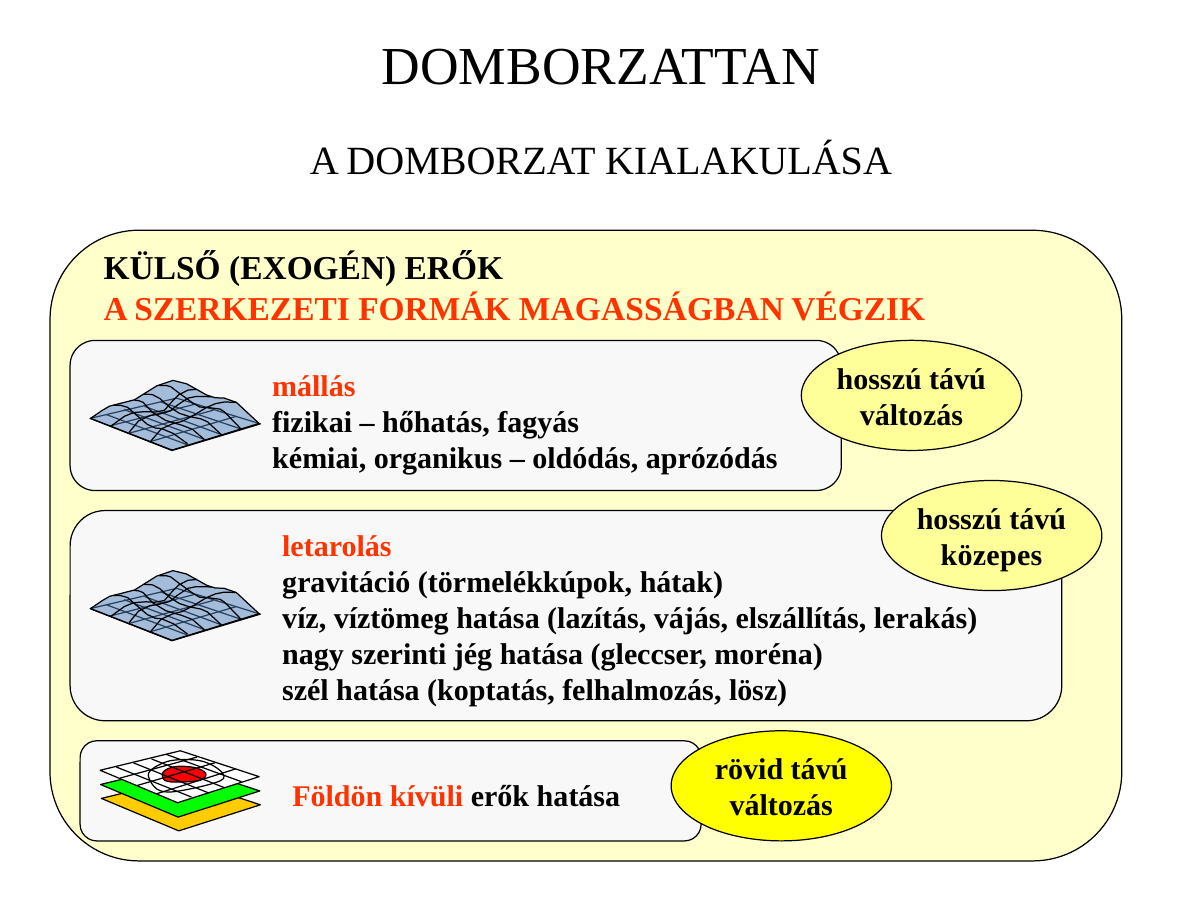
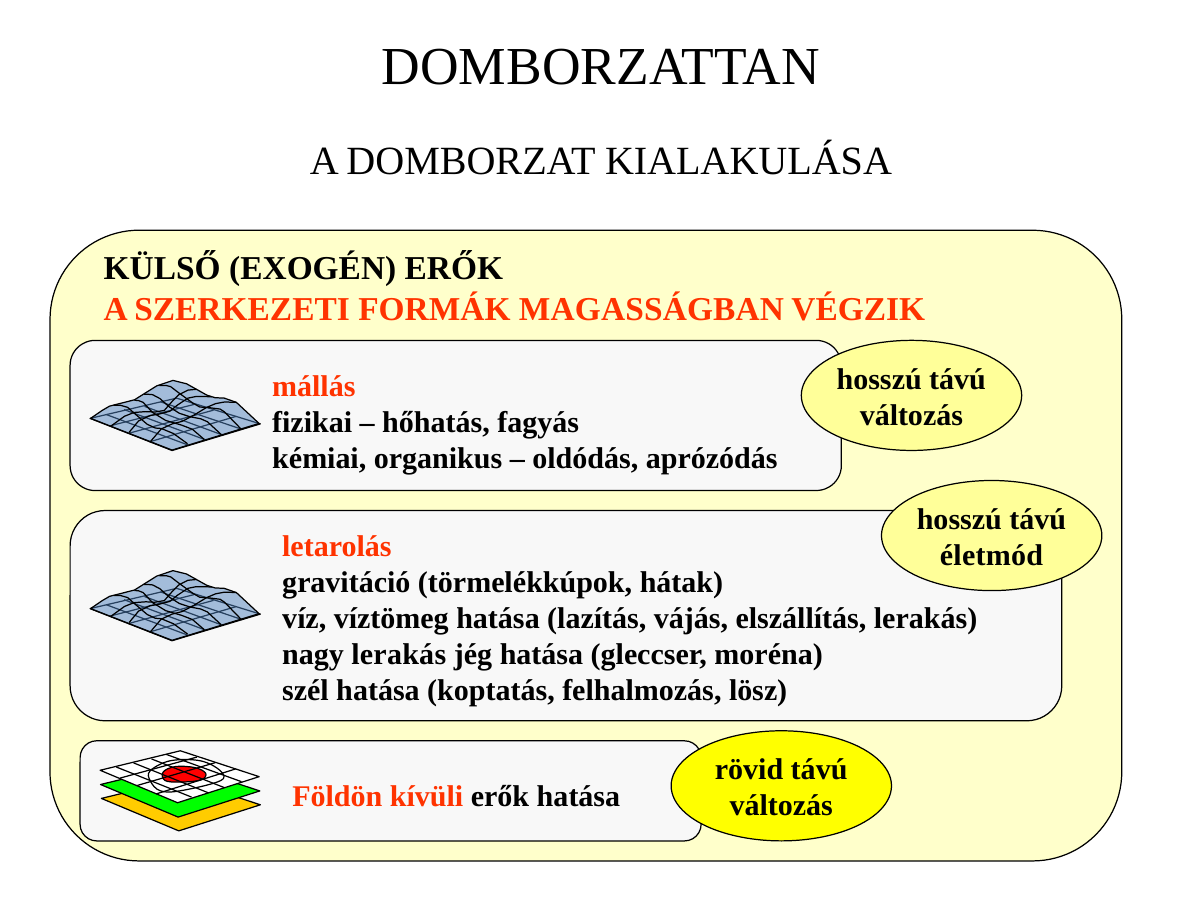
közepes: közepes -> életmód (991, 556)
nagy szerinti: szerinti -> lerakás (399, 655)
